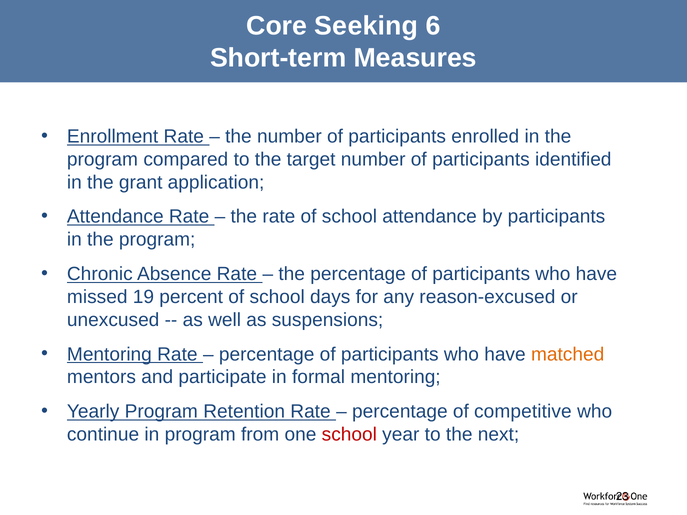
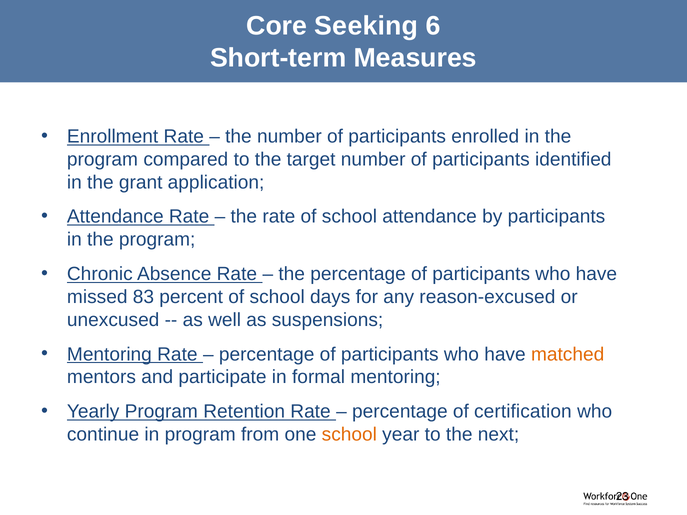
19: 19 -> 83 (143, 297)
competitive: competitive -> certification (523, 412)
school colour: red -> orange (349, 435)
